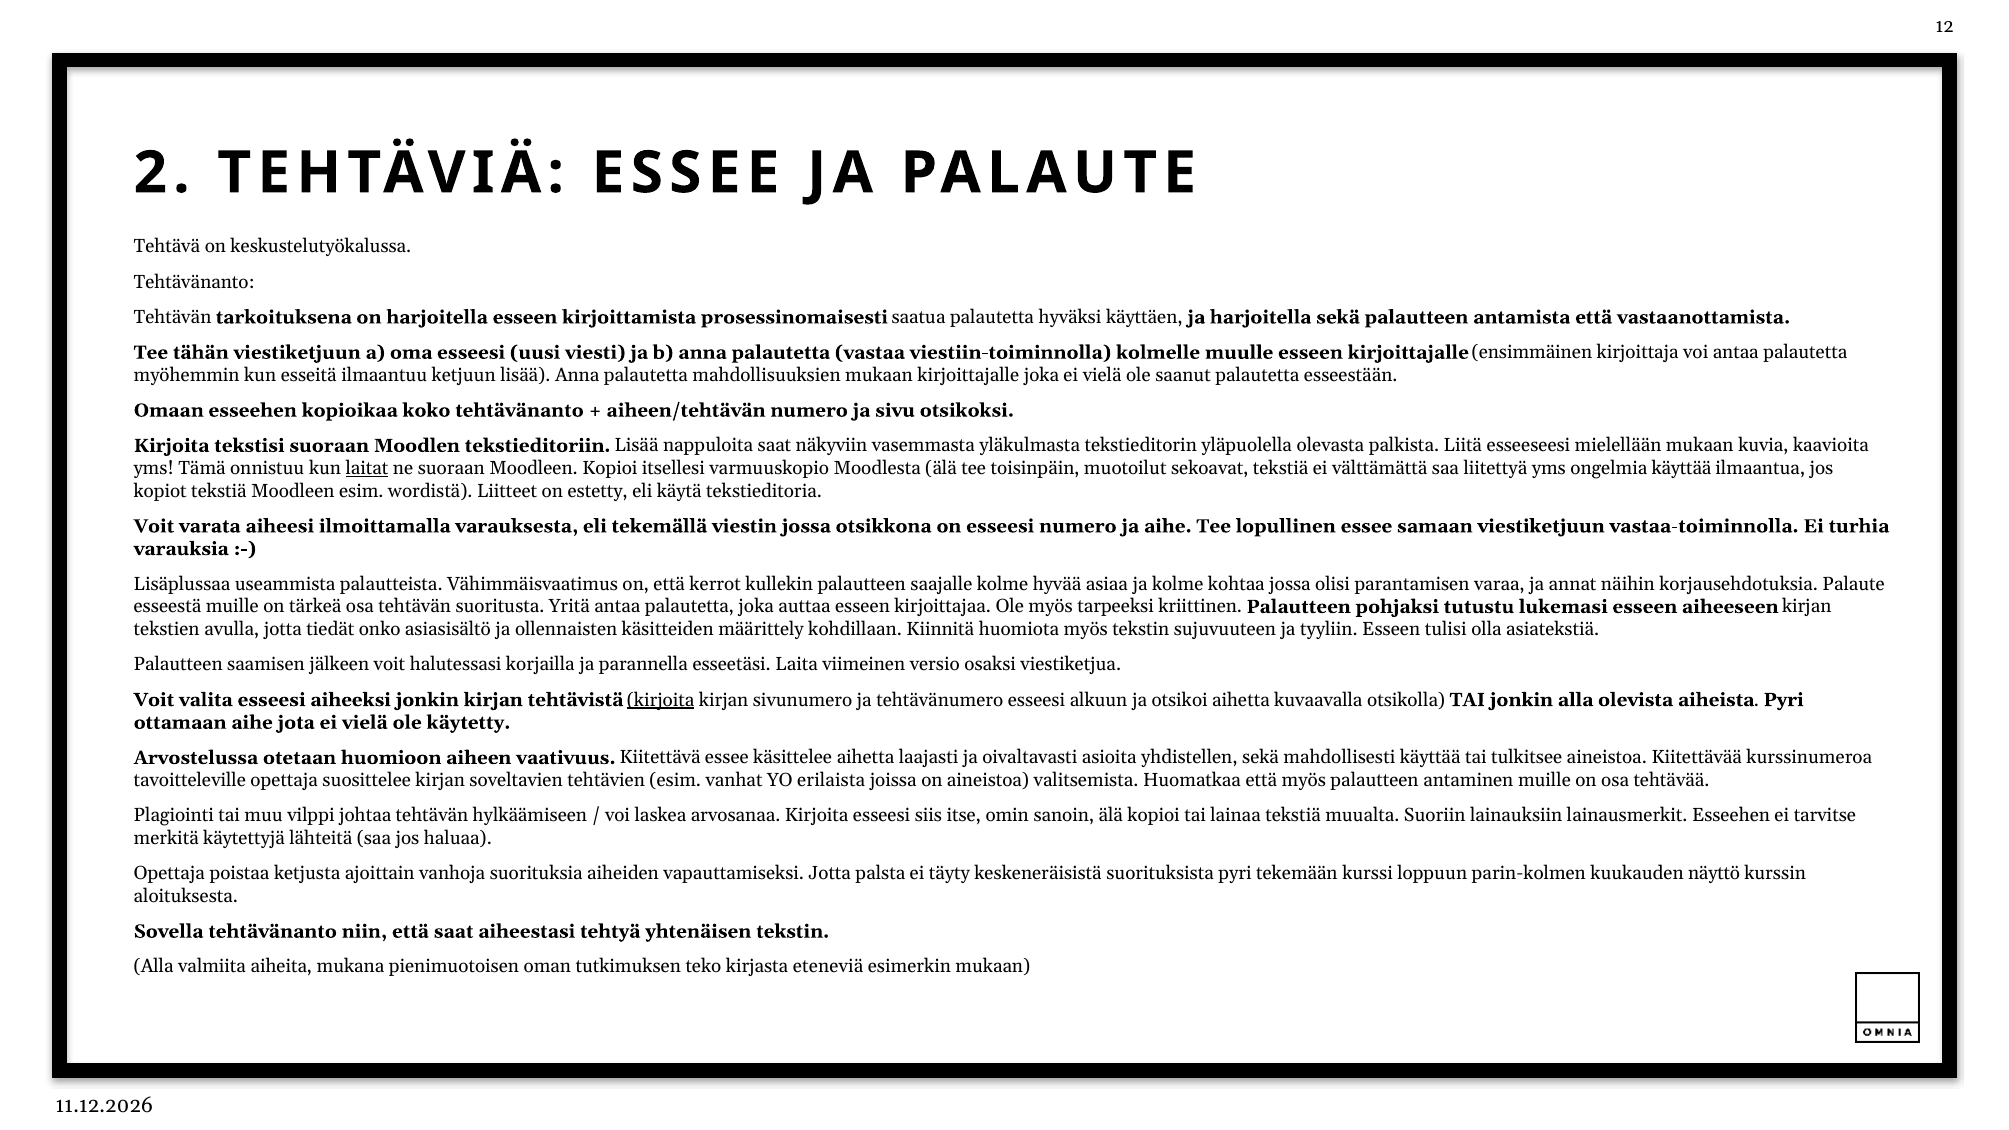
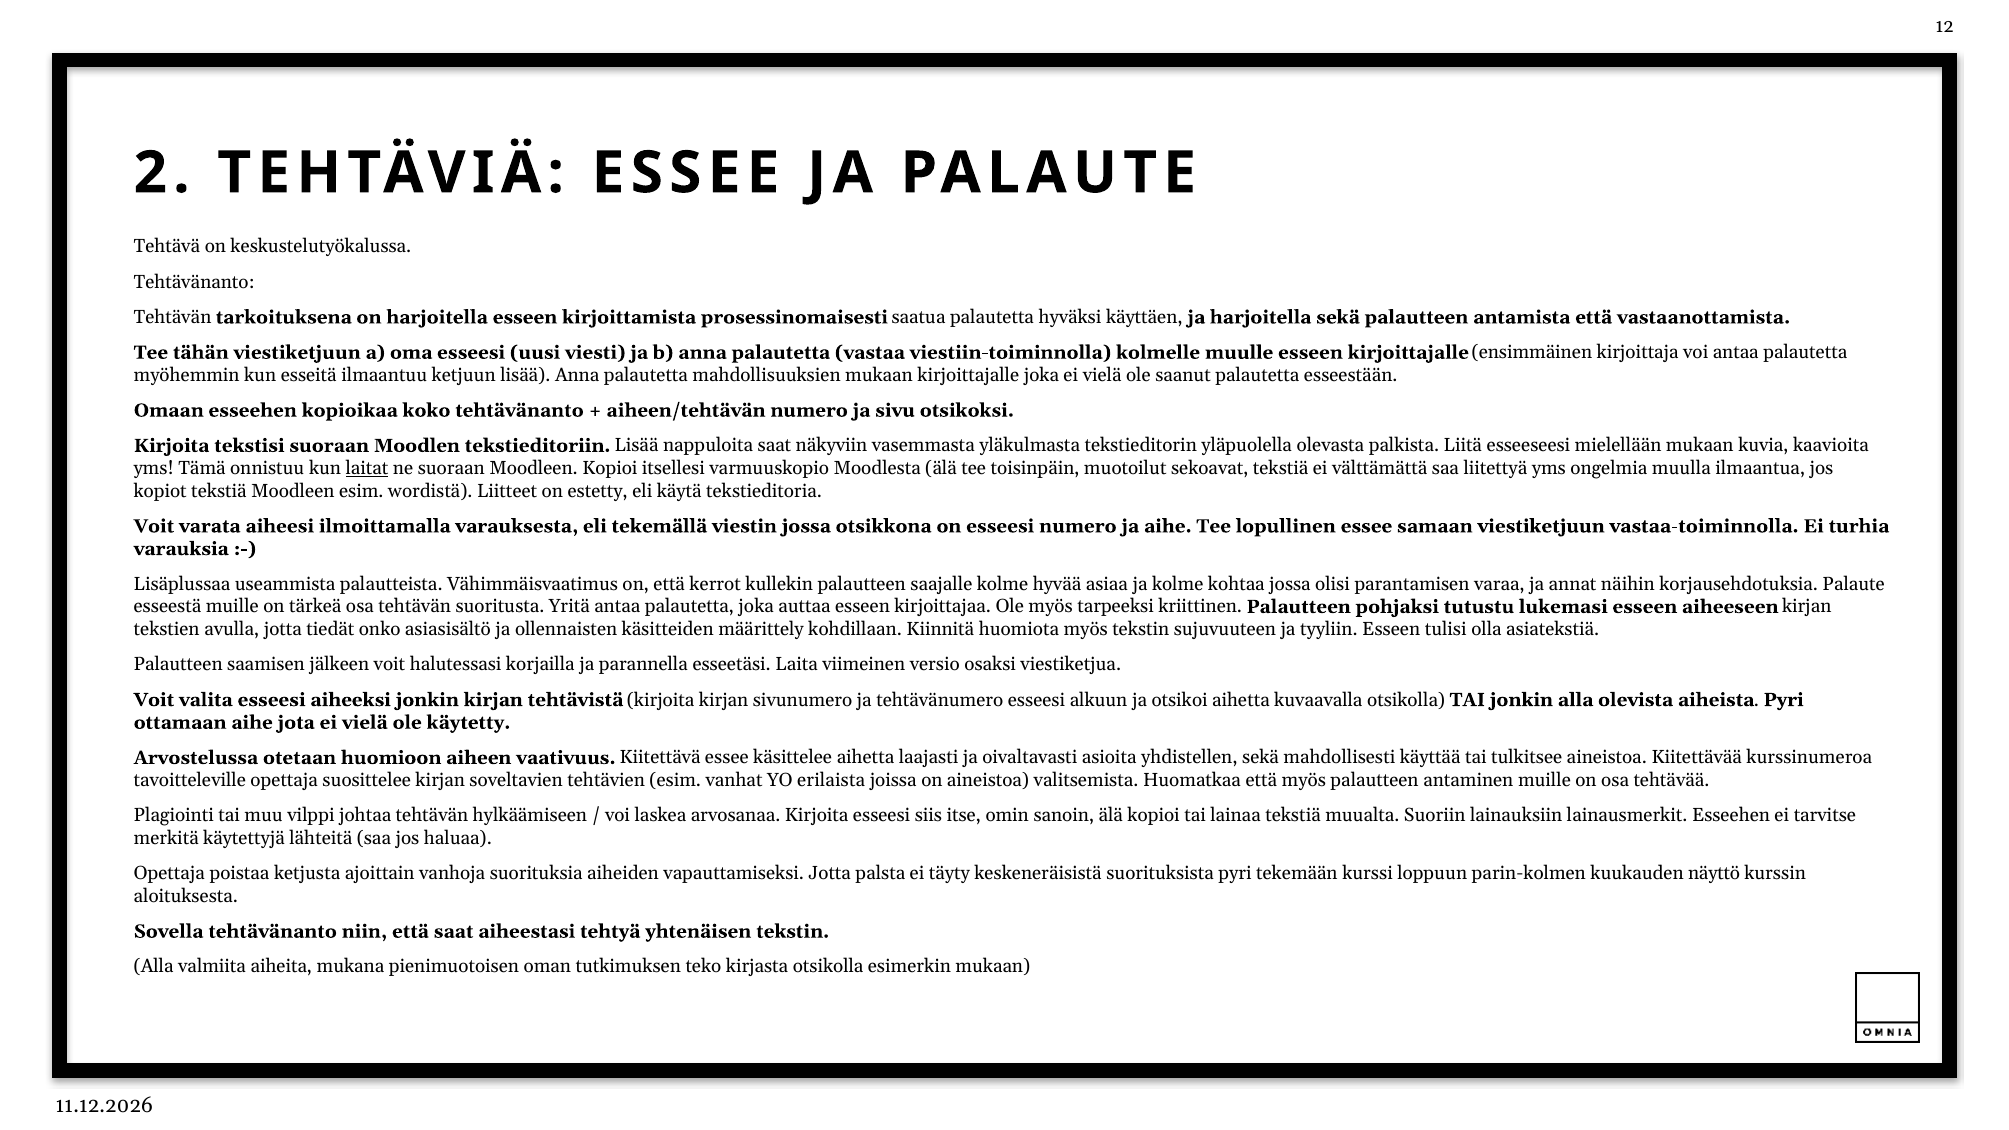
ongelmia käyttää: käyttää -> muulla (1681, 468)
kirjoita underline: present -> none (661, 700)
kirjasta eteneviä: eteneviä -> otsikolla (828, 967)
